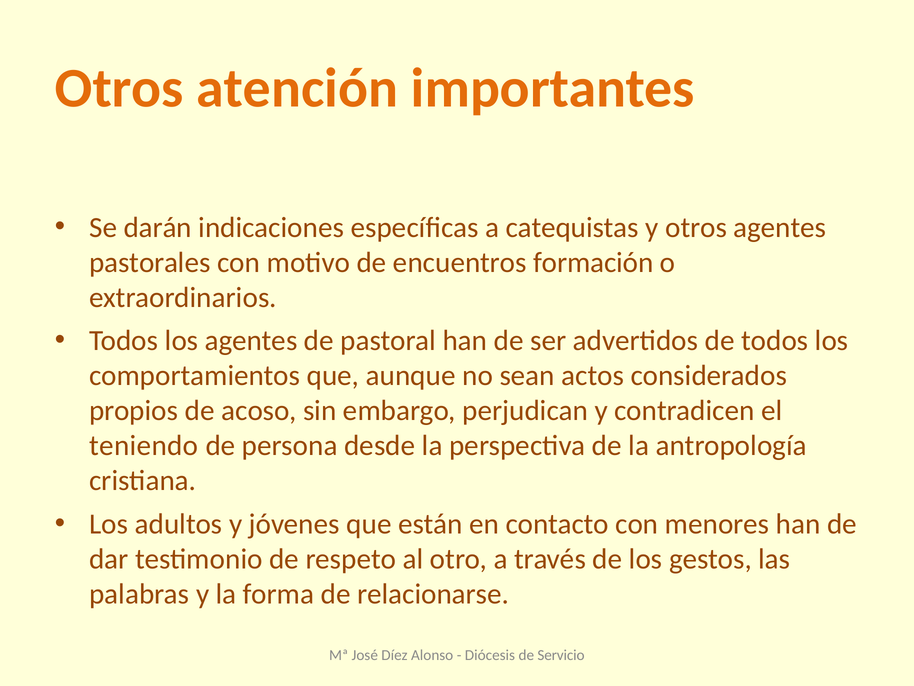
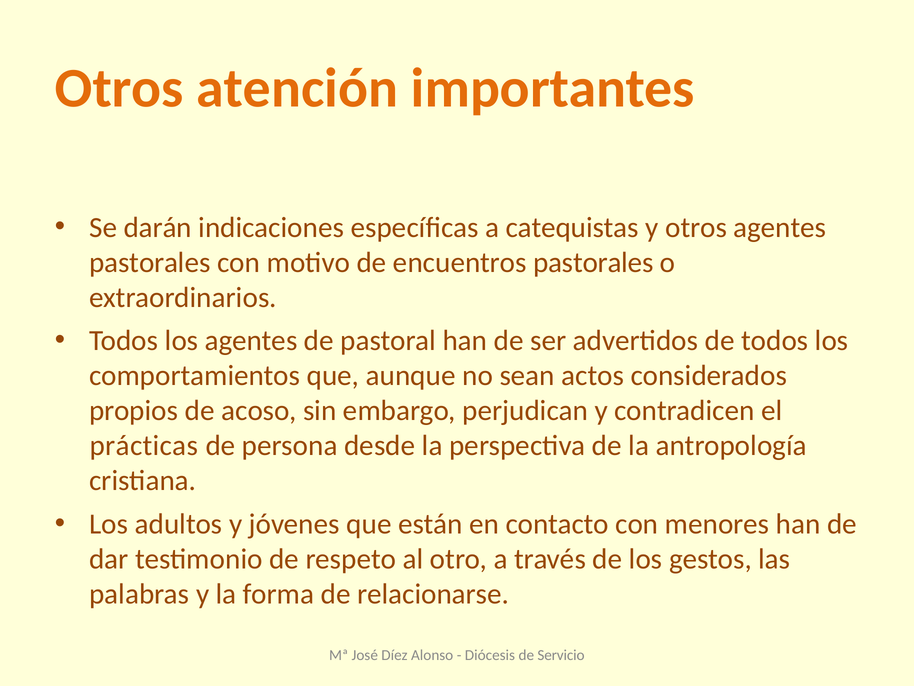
encuentros formación: formación -> pastorales (593, 262)
teniendo: teniendo -> prácticas (144, 445)
